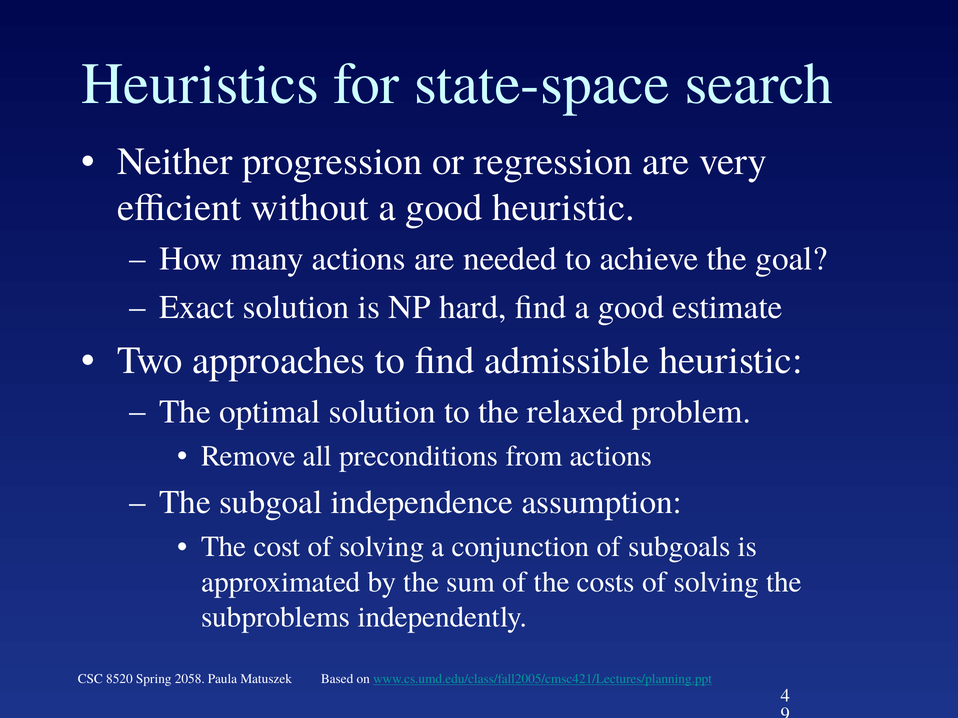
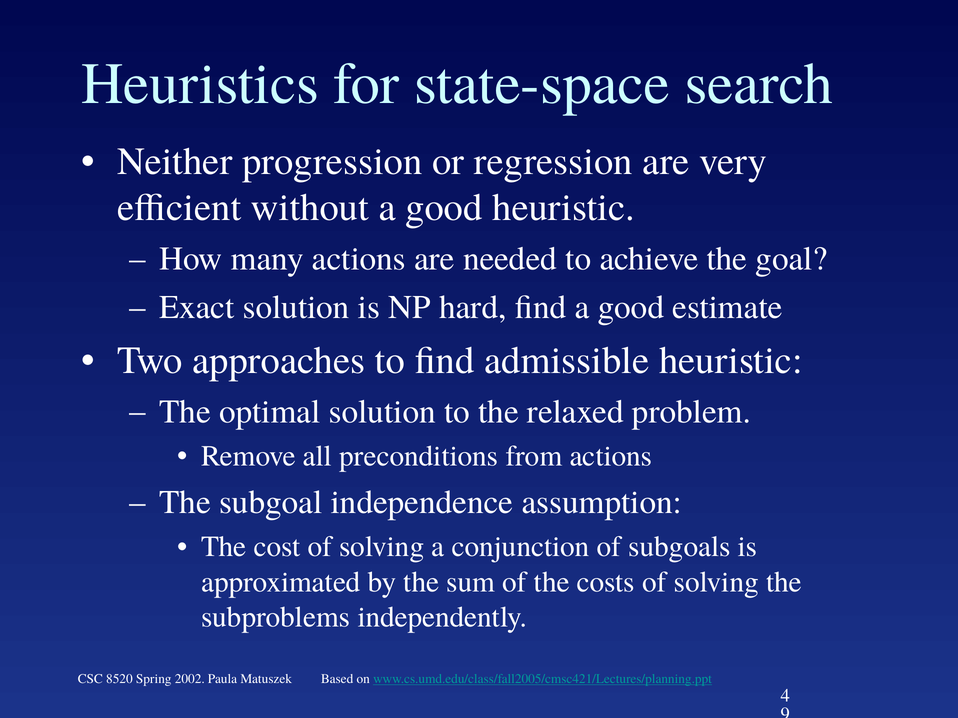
2058: 2058 -> 2002 (190, 679)
